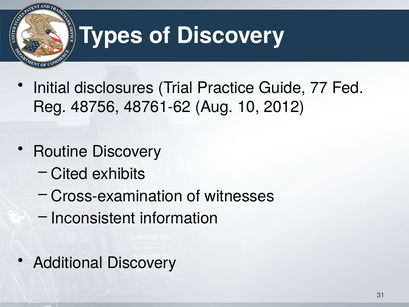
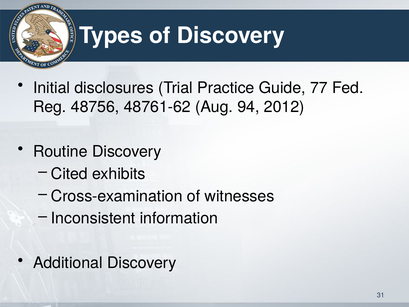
10: 10 -> 94 (248, 107)
